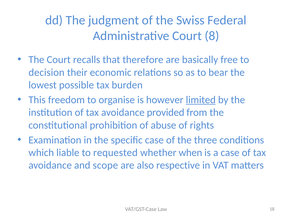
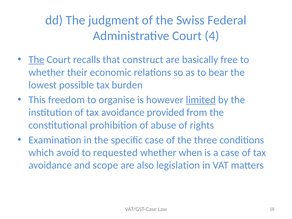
8: 8 -> 4 (212, 36)
The underline: none -> present (36, 60)
therefore: therefore -> construct (143, 60)
decision: decision -> whether (47, 72)
liable: liable -> avoid (68, 153)
respective: respective -> legislation (178, 165)
